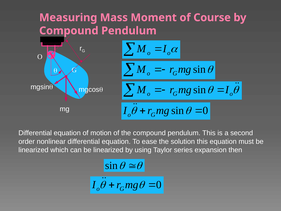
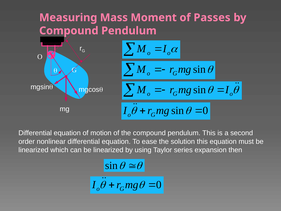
Course: Course -> Passes (212, 18)
